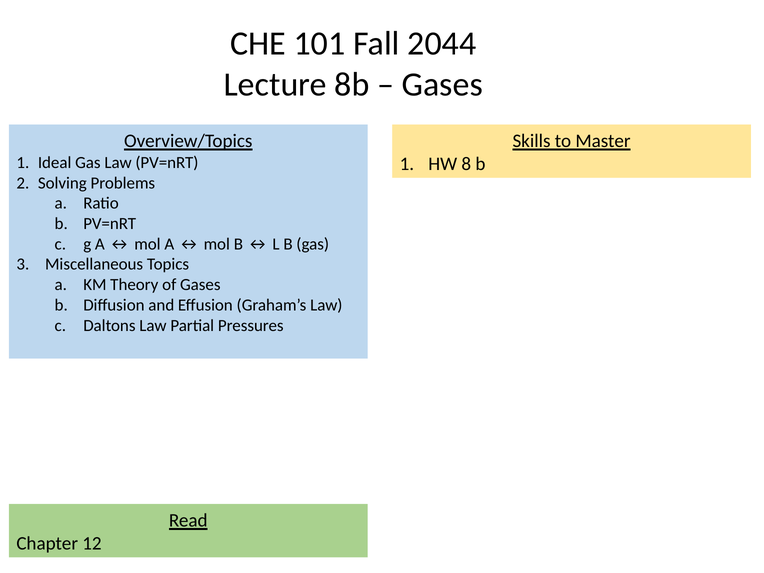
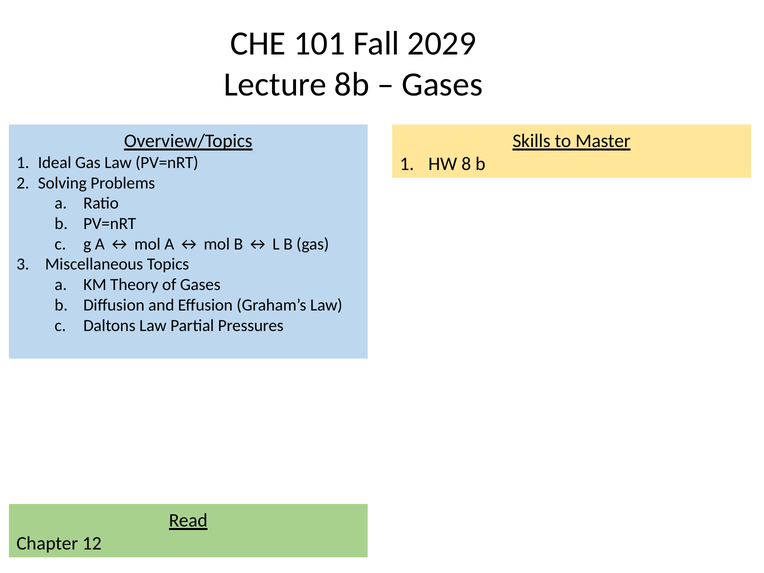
2044: 2044 -> 2029 (442, 44)
